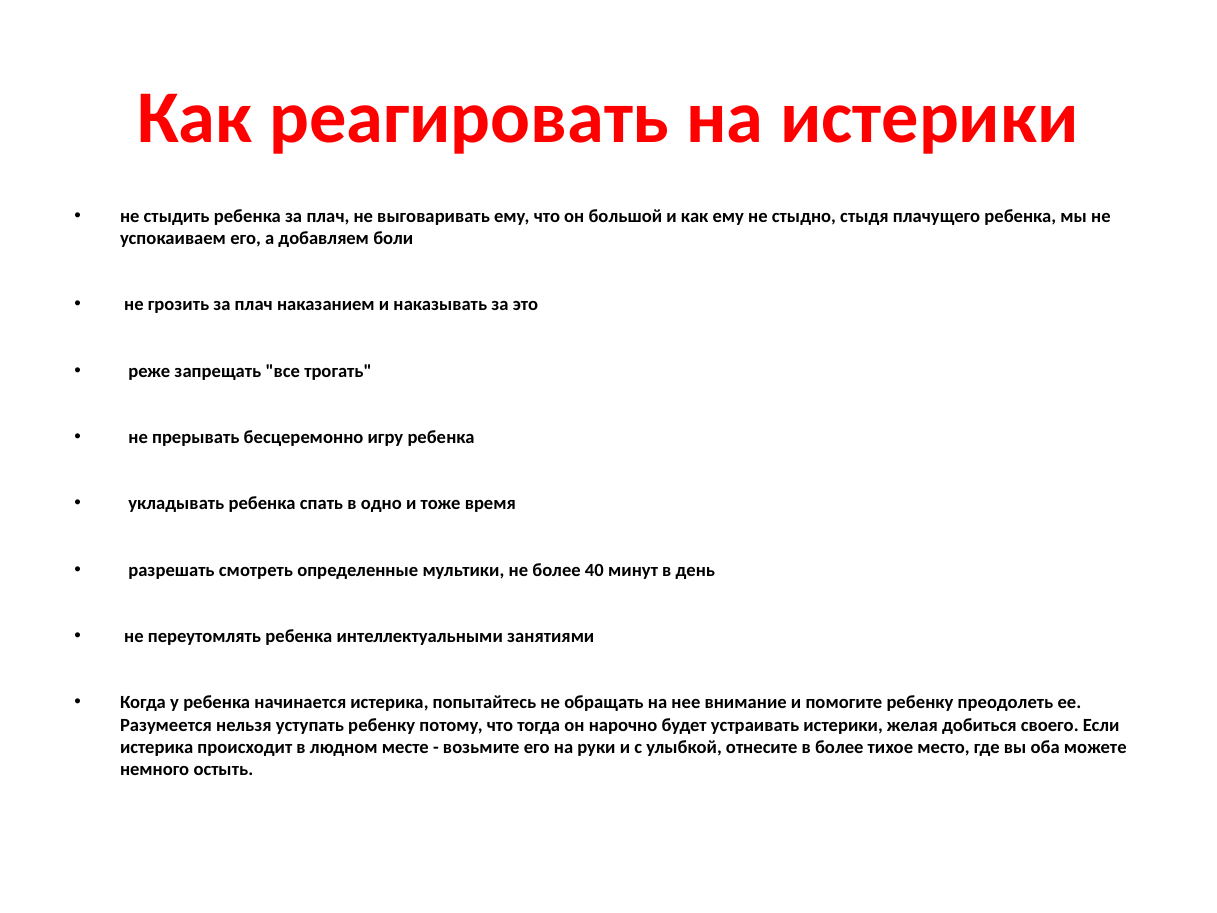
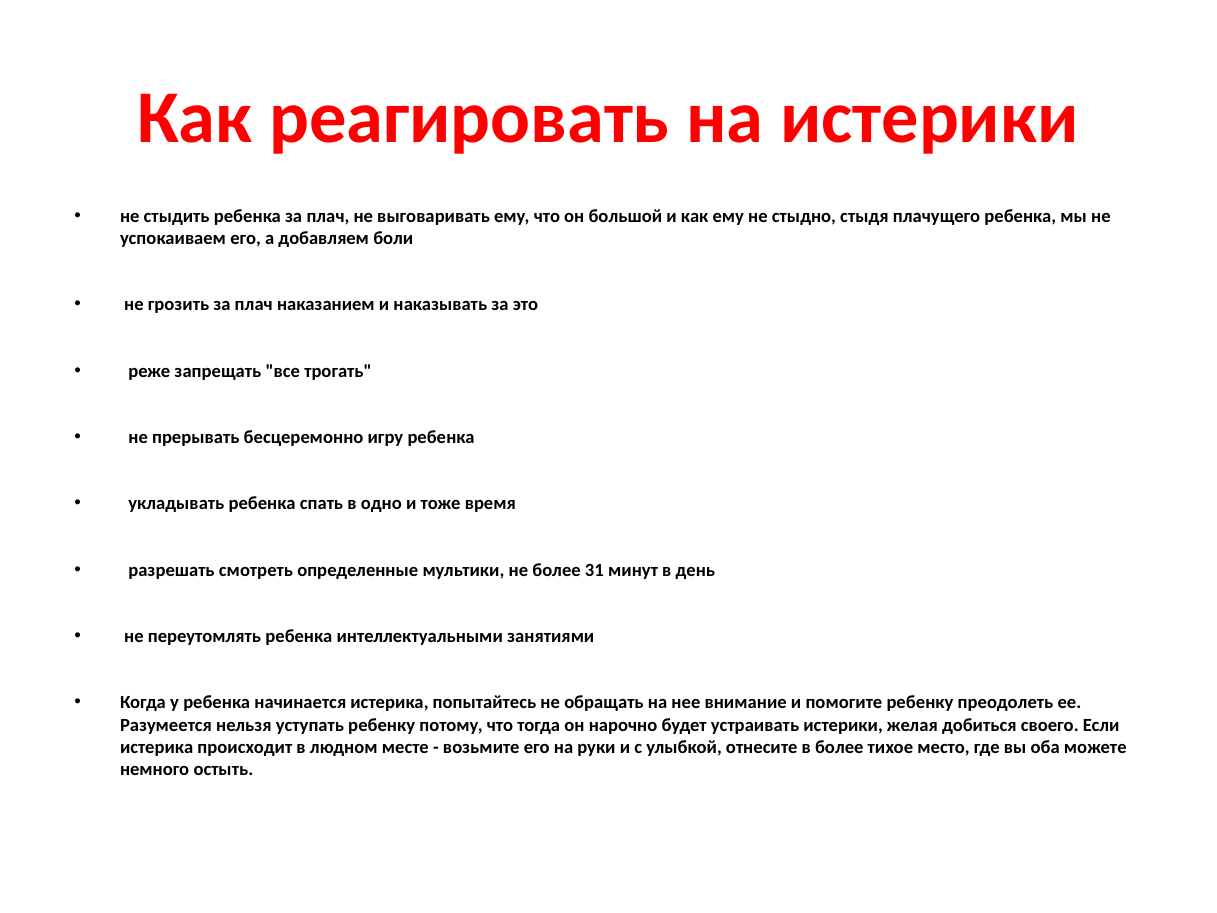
40: 40 -> 31 (594, 570)
